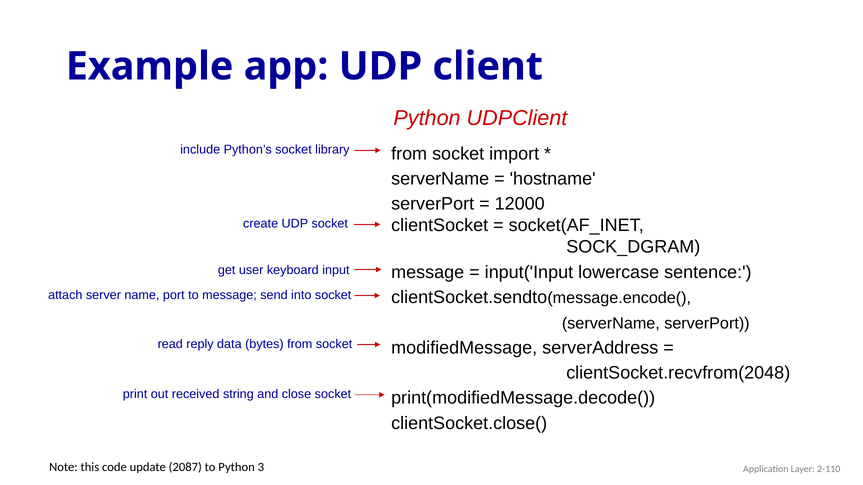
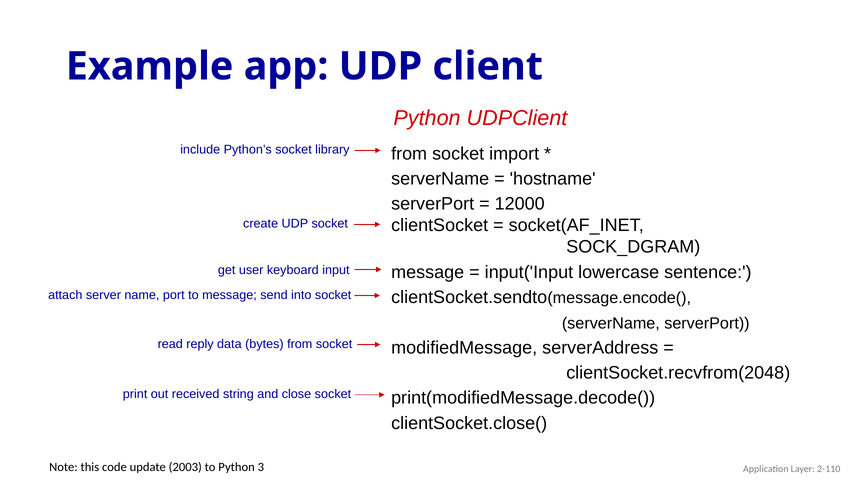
2087: 2087 -> 2003 (185, 468)
